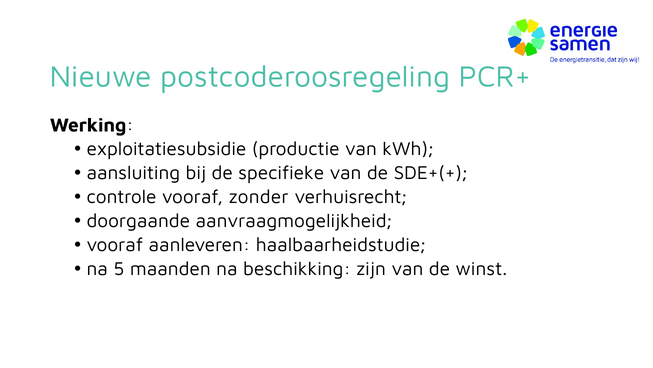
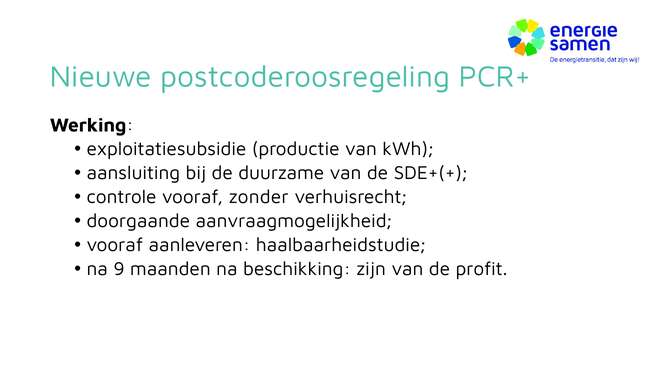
specifieke: specifieke -> duurzame (281, 173)
5: 5 -> 9 (119, 268)
winst: winst -> profit (482, 268)
